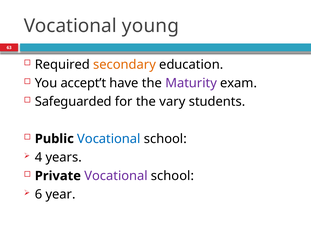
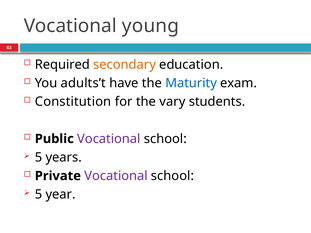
accept’t: accept’t -> adults’t (83, 83)
Maturity colour: purple -> blue (191, 83)
Safeguarded: Safeguarded -> Constitution (73, 102)
Vocational colour: blue -> purple (109, 139)
4: 4 -> 5 (38, 158)
6: 6 -> 5 (38, 195)
